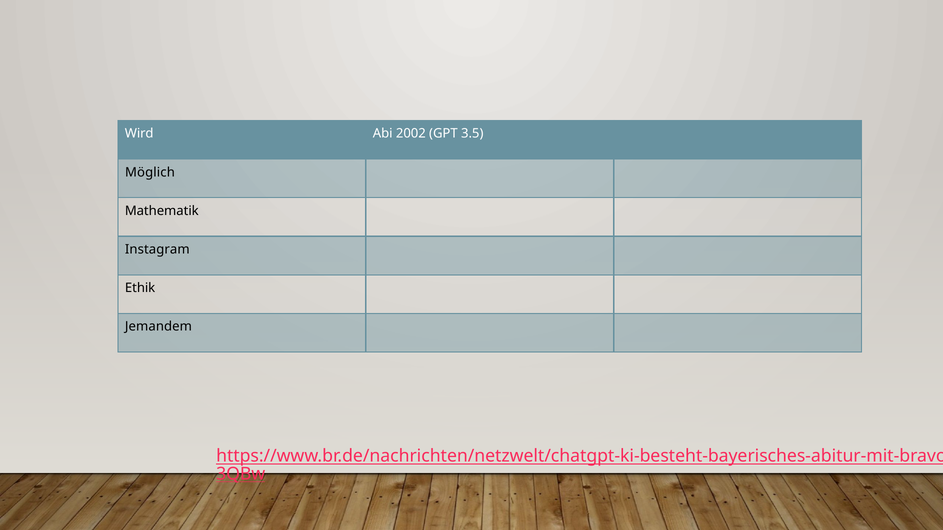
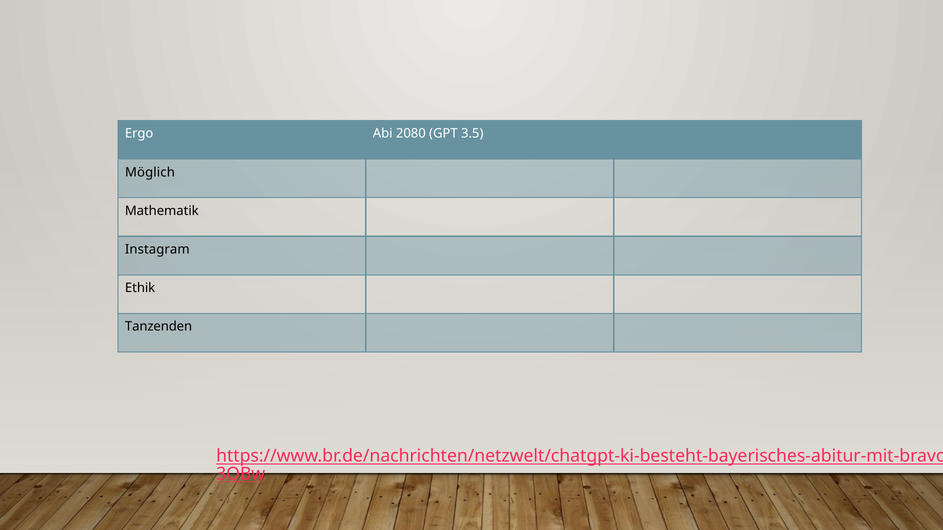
Wird: Wird -> Ergo (139, 134)
2002: 2002 -> 2080 (411, 134)
Jemandem: Jemandem -> Tanzenden (159, 327)
